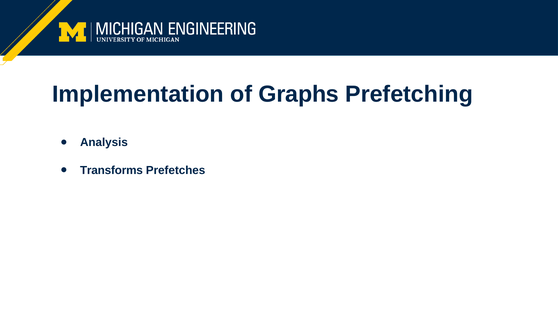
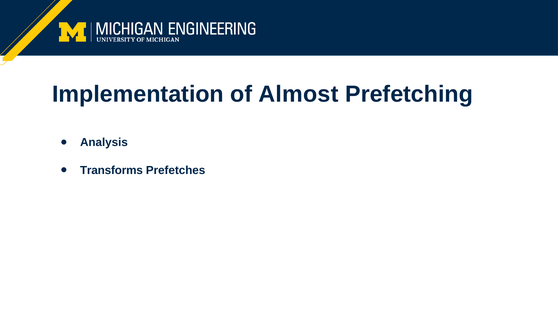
Graphs: Graphs -> Almost (299, 94)
